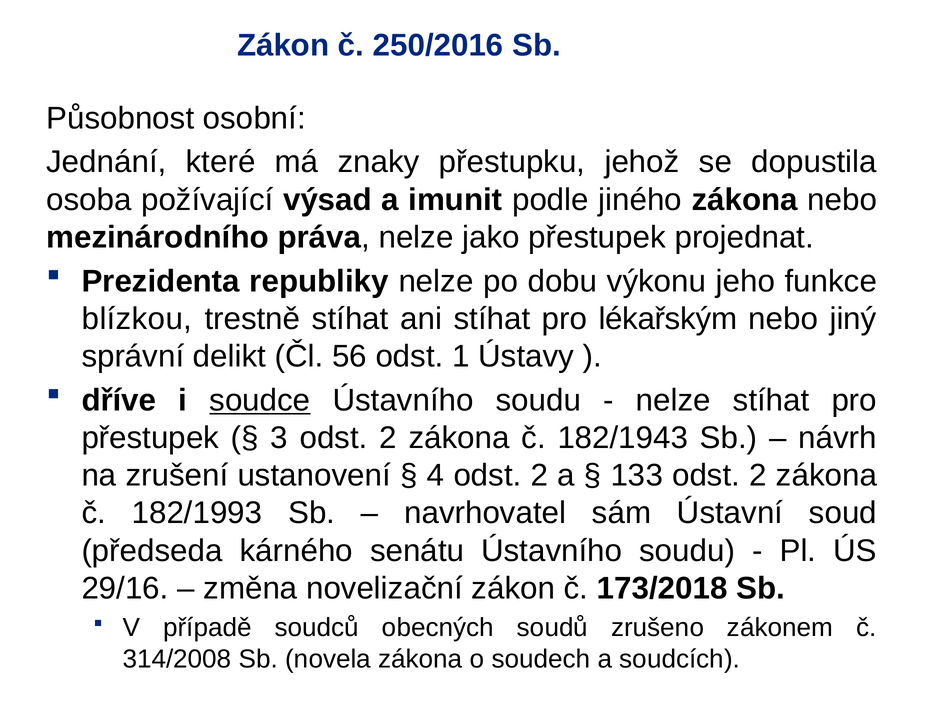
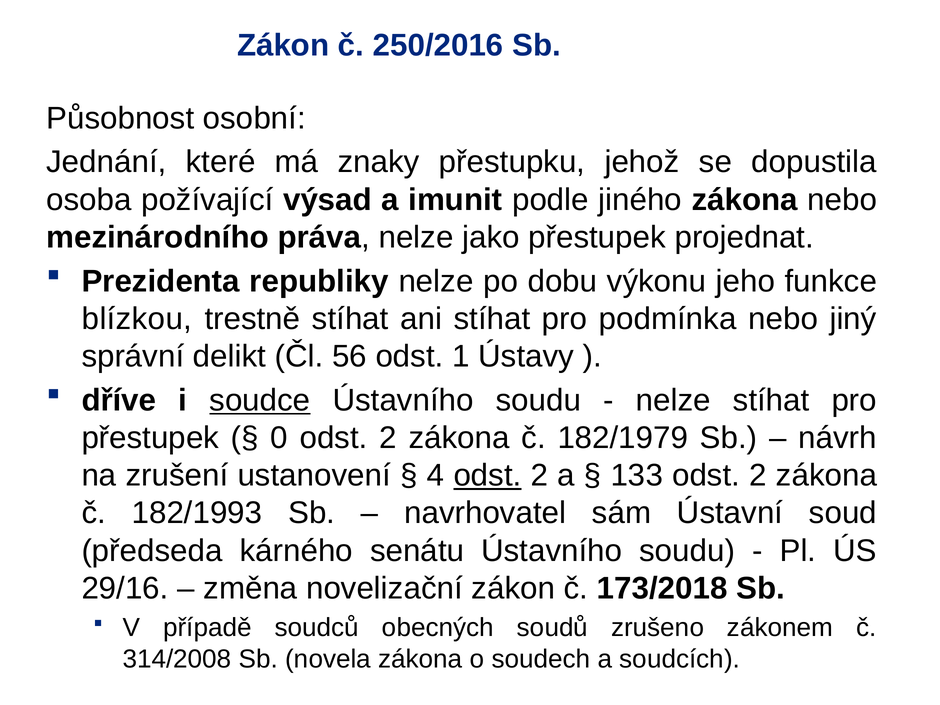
lékařským: lékařským -> podmínka (668, 319)
3: 3 -> 0 (279, 438)
182/1943: 182/1943 -> 182/1979 (623, 438)
odst underline: none -> present (487, 475)
